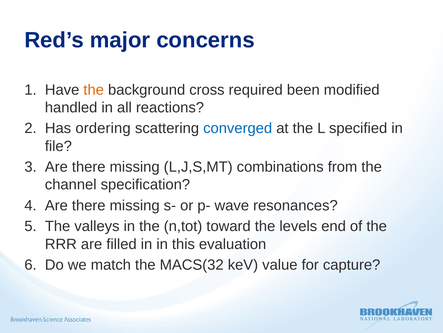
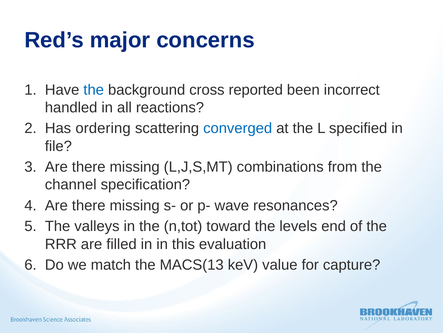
the colour: orange -> blue (94, 90)
required: required -> reported (256, 90)
modified: modified -> incorrect (352, 90)
MACS(32: MACS(32 -> MACS(13 (192, 264)
